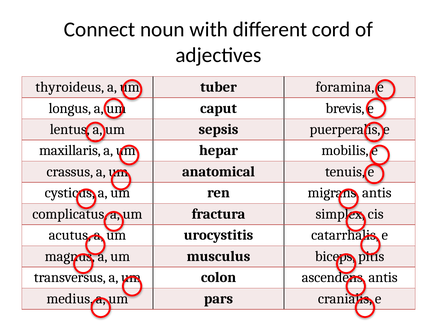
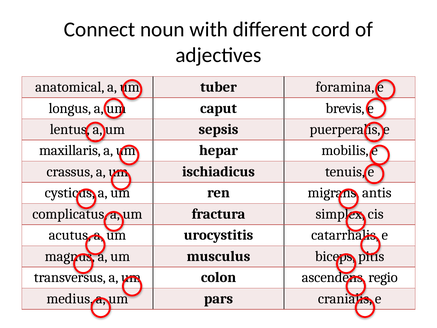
thyroideus: thyroideus -> anatomical (70, 87)
anatomical: anatomical -> ischiadicus (218, 172)
antis: antis -> regio (383, 277)
